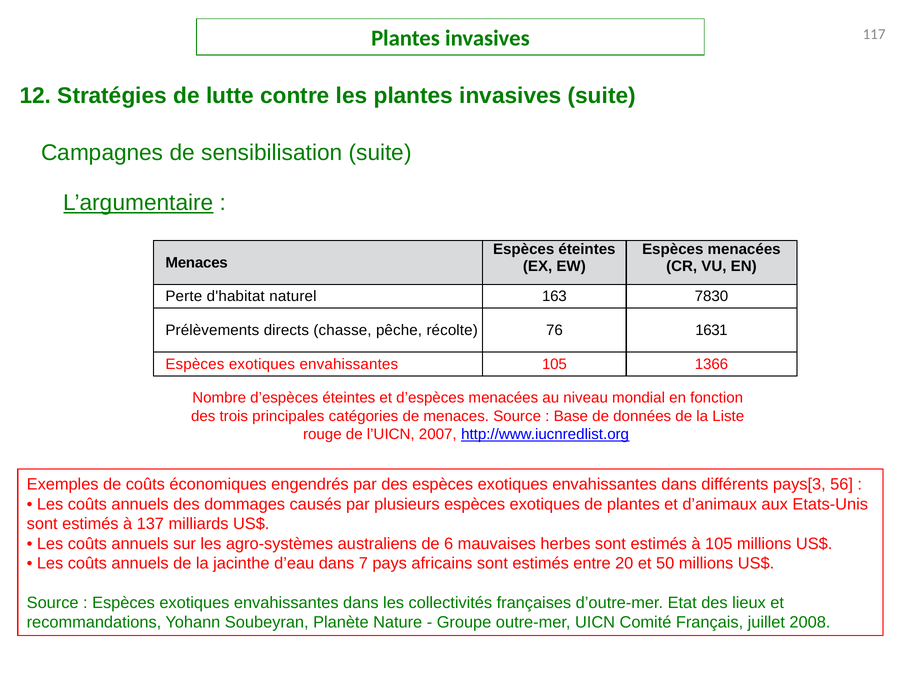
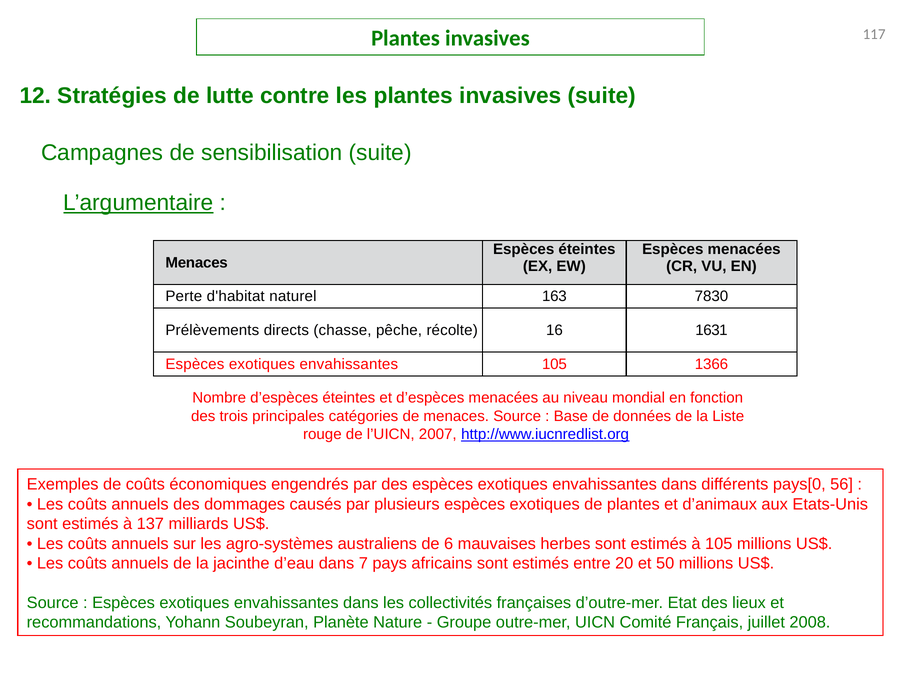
76: 76 -> 16 (554, 330)
pays[3: pays[3 -> pays[0 (799, 485)
